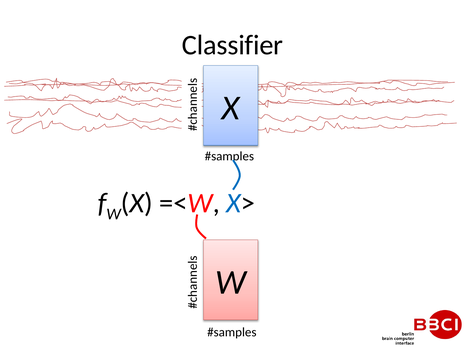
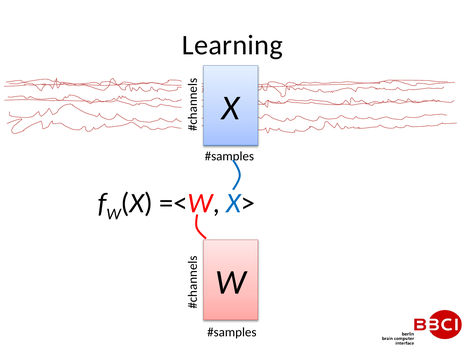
Classifier: Classifier -> Learning (232, 45)
